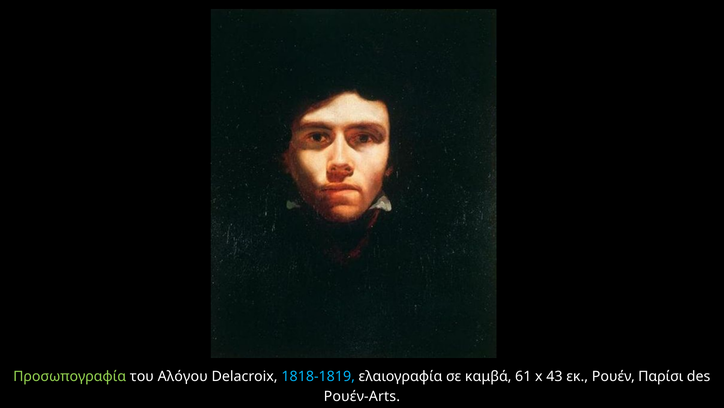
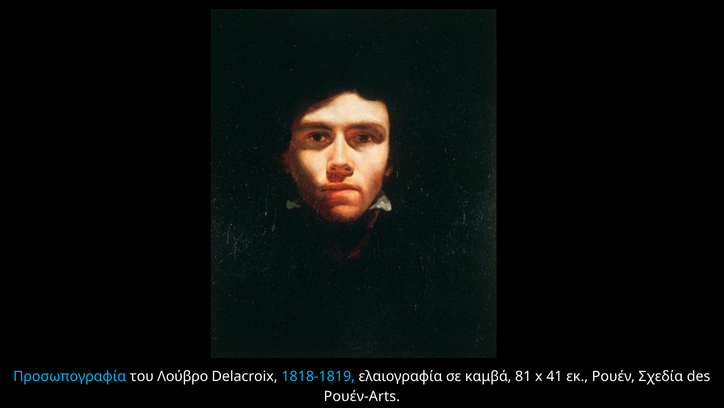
Προσωπογραφία colour: light green -> light blue (70, 376)
Αλόγου: Αλόγου -> Λούβρο (183, 376)
61: 61 -> 81 (523, 376)
43: 43 -> 41 (554, 376)
Παρίσι: Παρίσι -> Σχεδία (661, 376)
